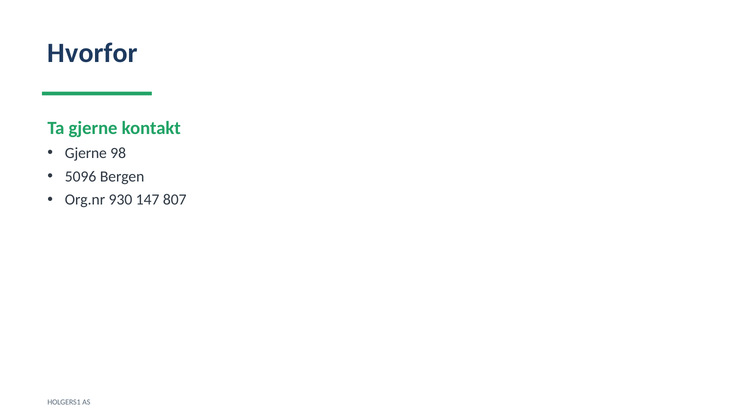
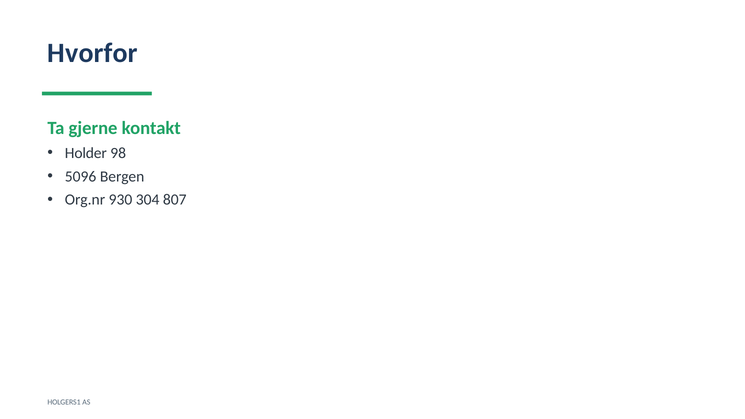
Gjerne: Gjerne -> Holder (86, 153)
147: 147 -> 304 (148, 200)
